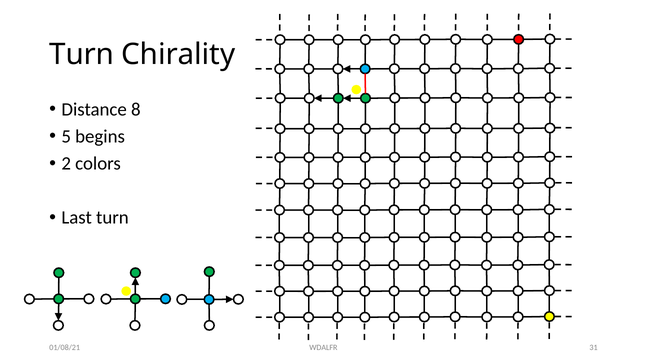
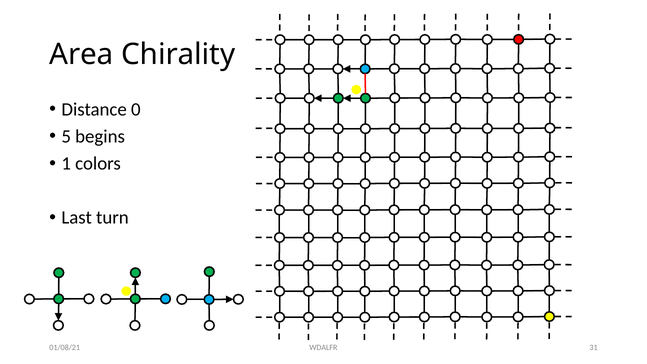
Turn: Turn -> Area (81, 54)
8: 8 -> 0 (136, 109)
2: 2 -> 1 (66, 164)
